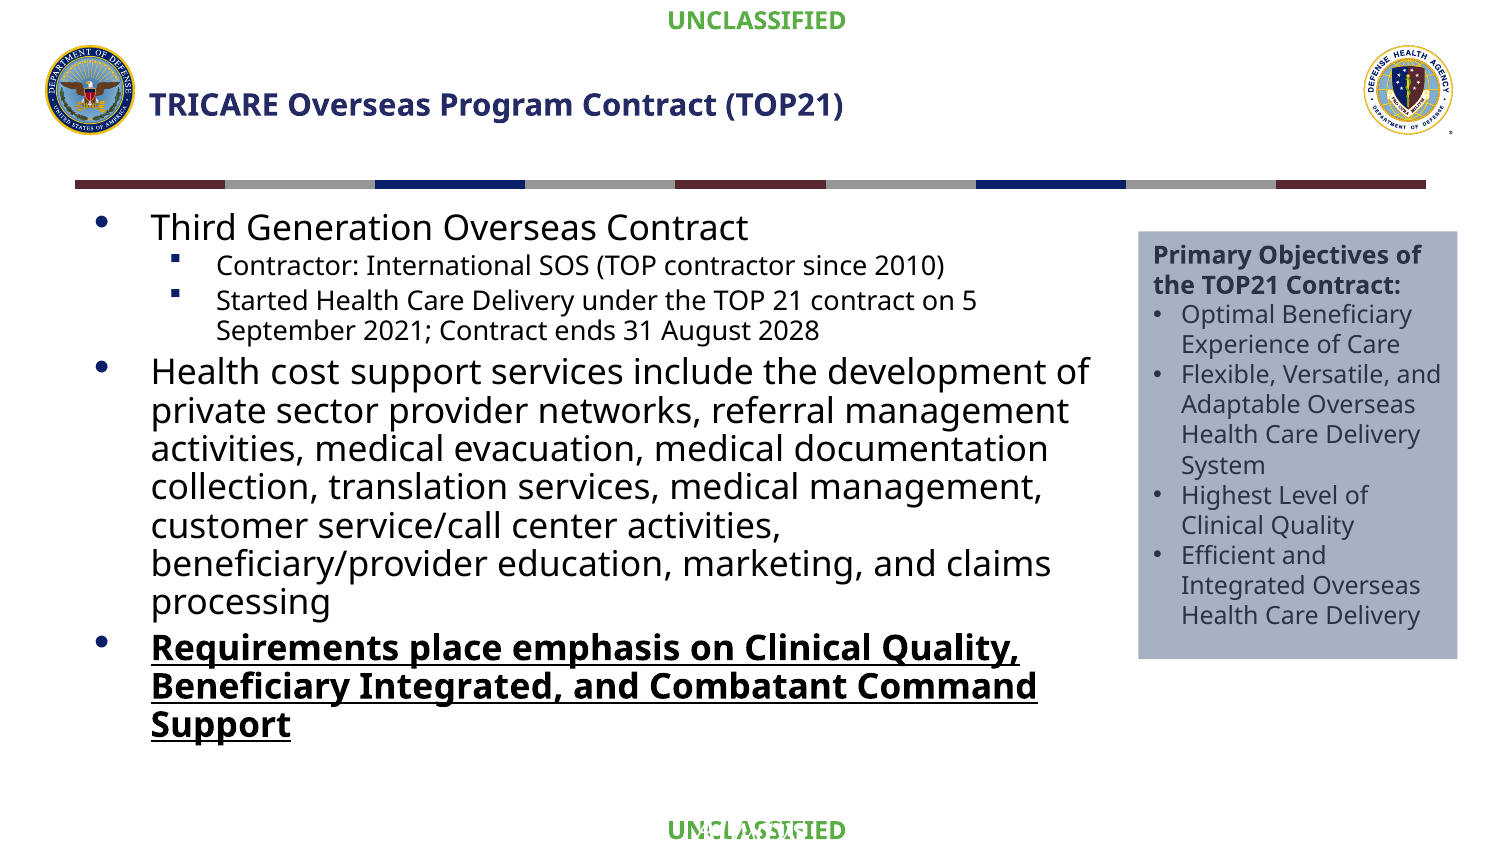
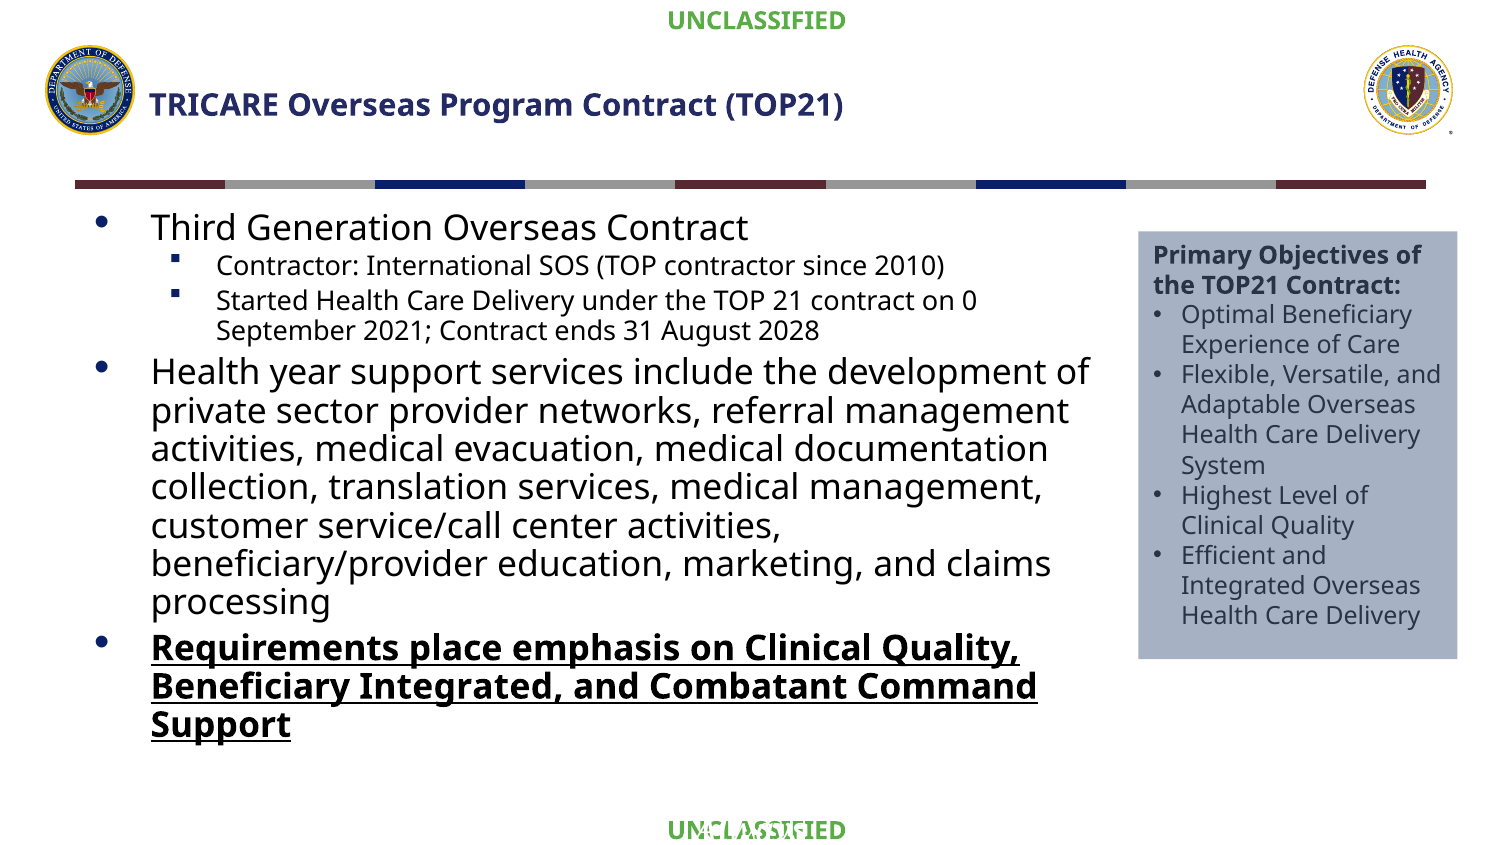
5: 5 -> 0 (970, 302)
cost: cost -> year (305, 373)
